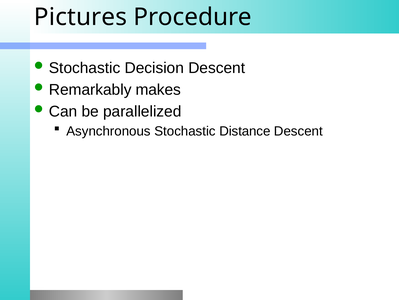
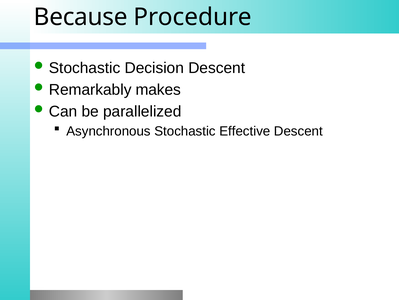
Pictures: Pictures -> Because (81, 17)
Distance: Distance -> Effective (245, 131)
